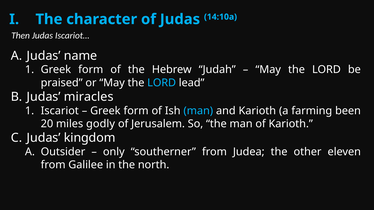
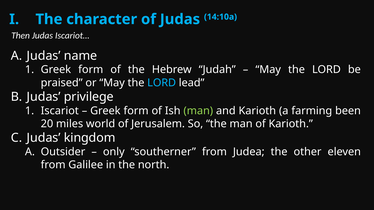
miracles: miracles -> privilege (89, 97)
man colour: light blue -> light green (198, 111)
godly: godly -> world (101, 124)
